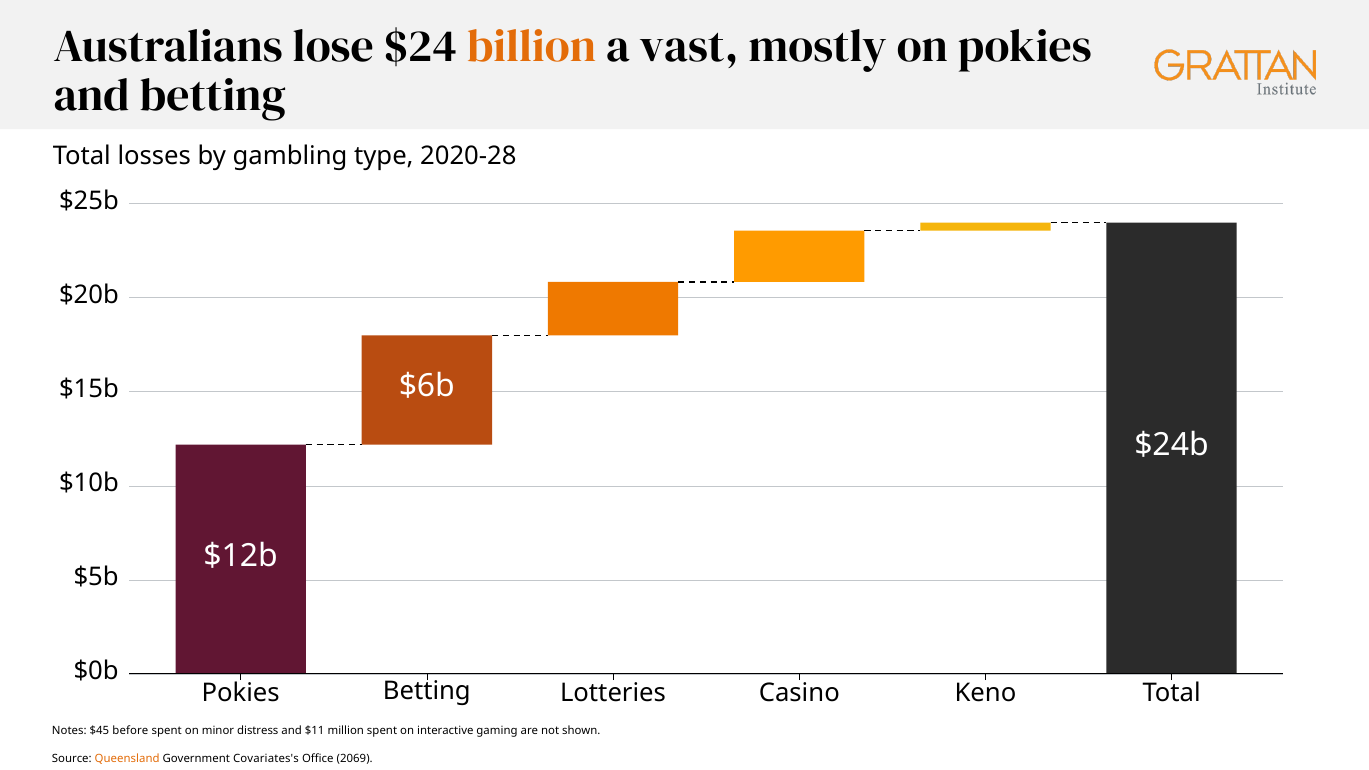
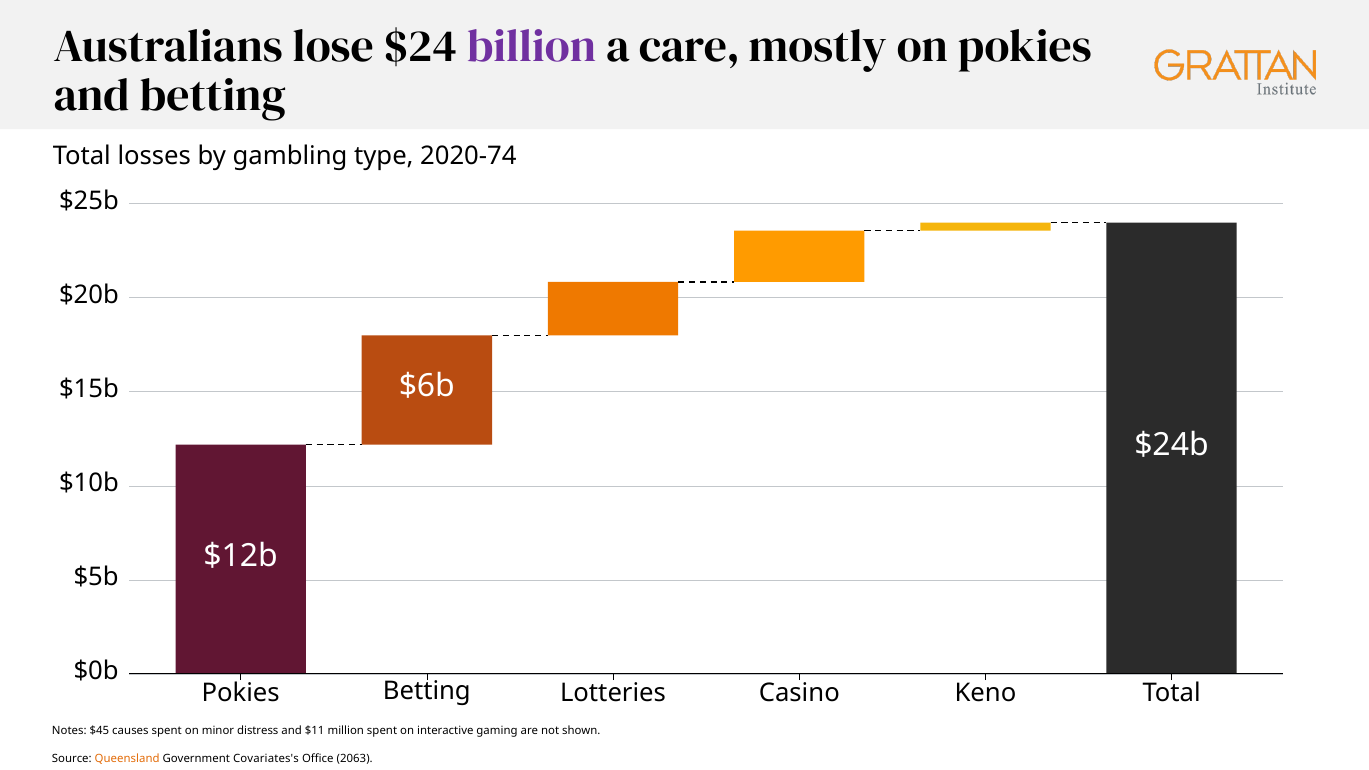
billion colour: orange -> purple (531, 47)
vast: vast -> care (689, 47)
2020-28: 2020-28 -> 2020-74 (468, 156)
before: before -> causes (130, 731)
2069: 2069 -> 2063 (355, 759)
